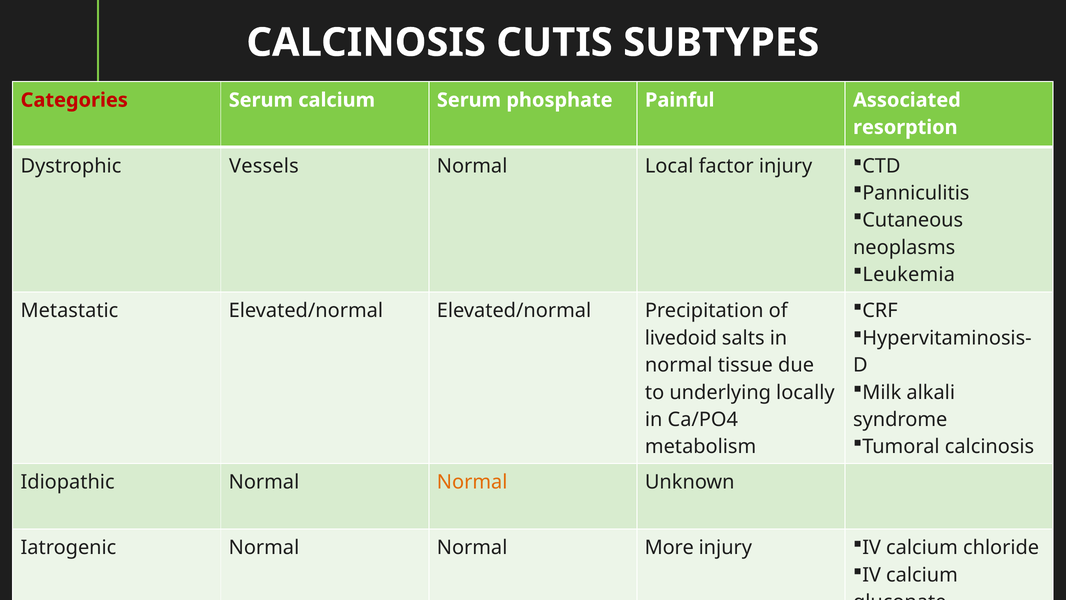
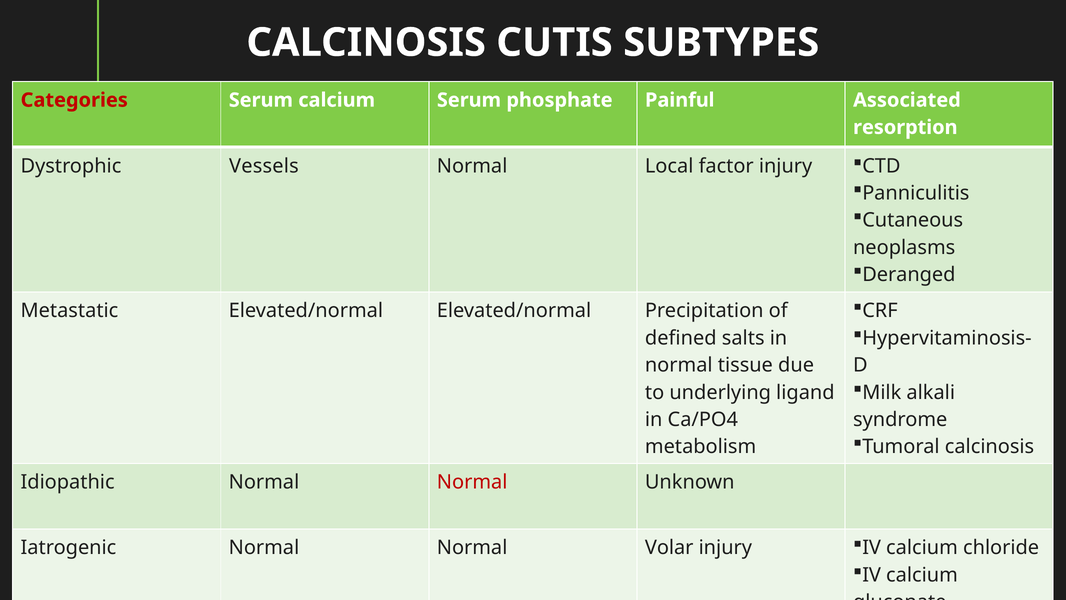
Leukemia: Leukemia -> Deranged (909, 275)
livedoid: livedoid -> defined (681, 338)
locally: locally -> ligand (805, 392)
Normal colour: orange -> red (472, 482)
More: More -> Volar (669, 548)
